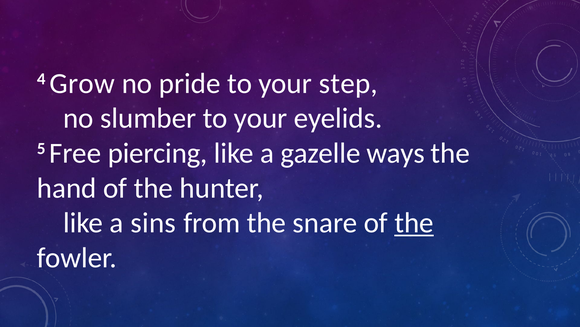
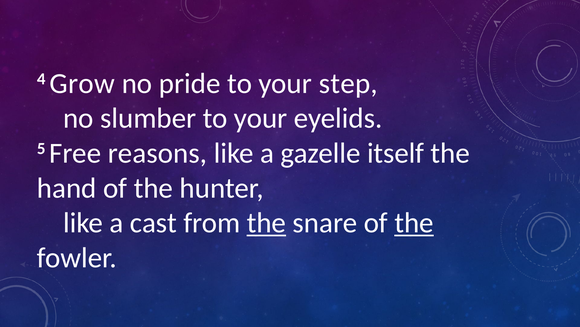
piercing: piercing -> reasons (157, 153)
ways: ways -> itself (396, 153)
sins: sins -> cast (153, 222)
the underline: none -> present (266, 222)
